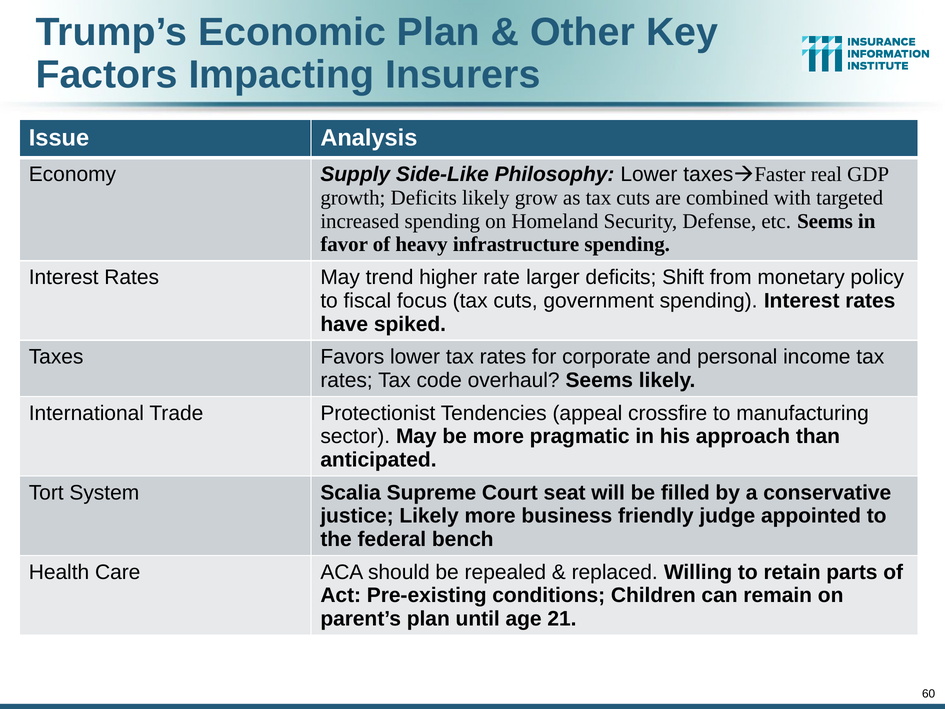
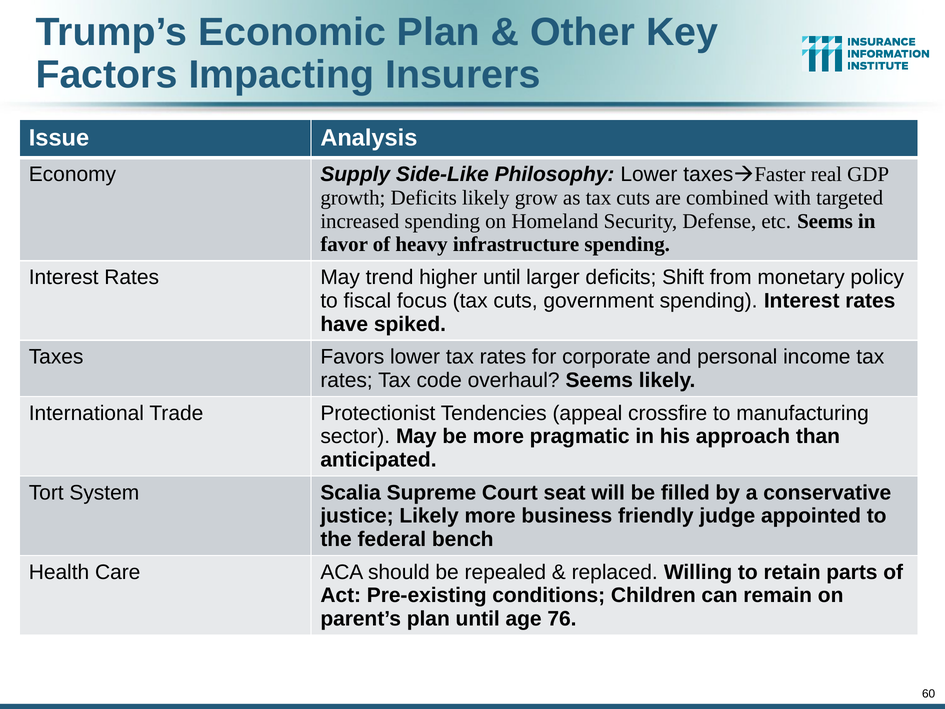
higher rate: rate -> until (502, 277)
21: 21 -> 76 (562, 619)
